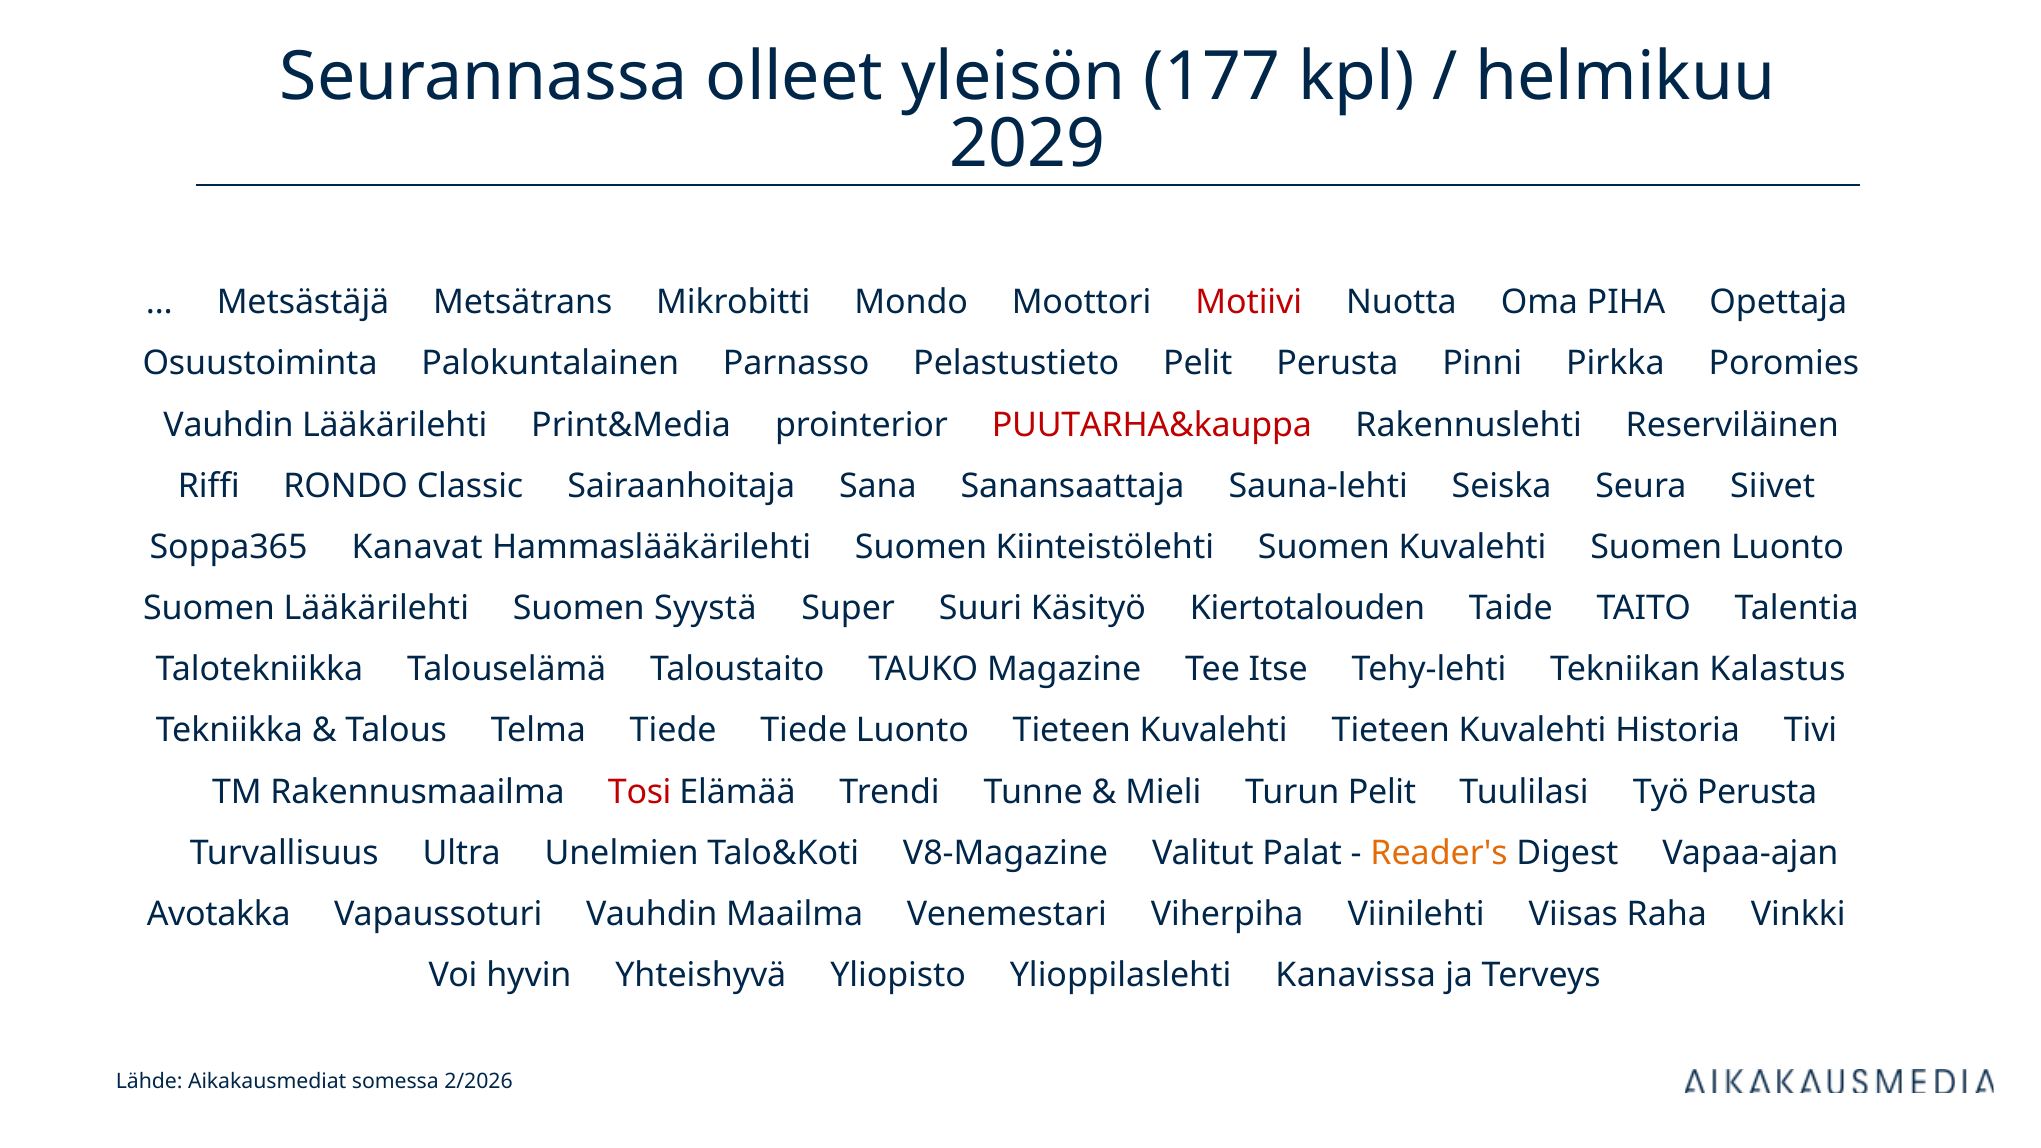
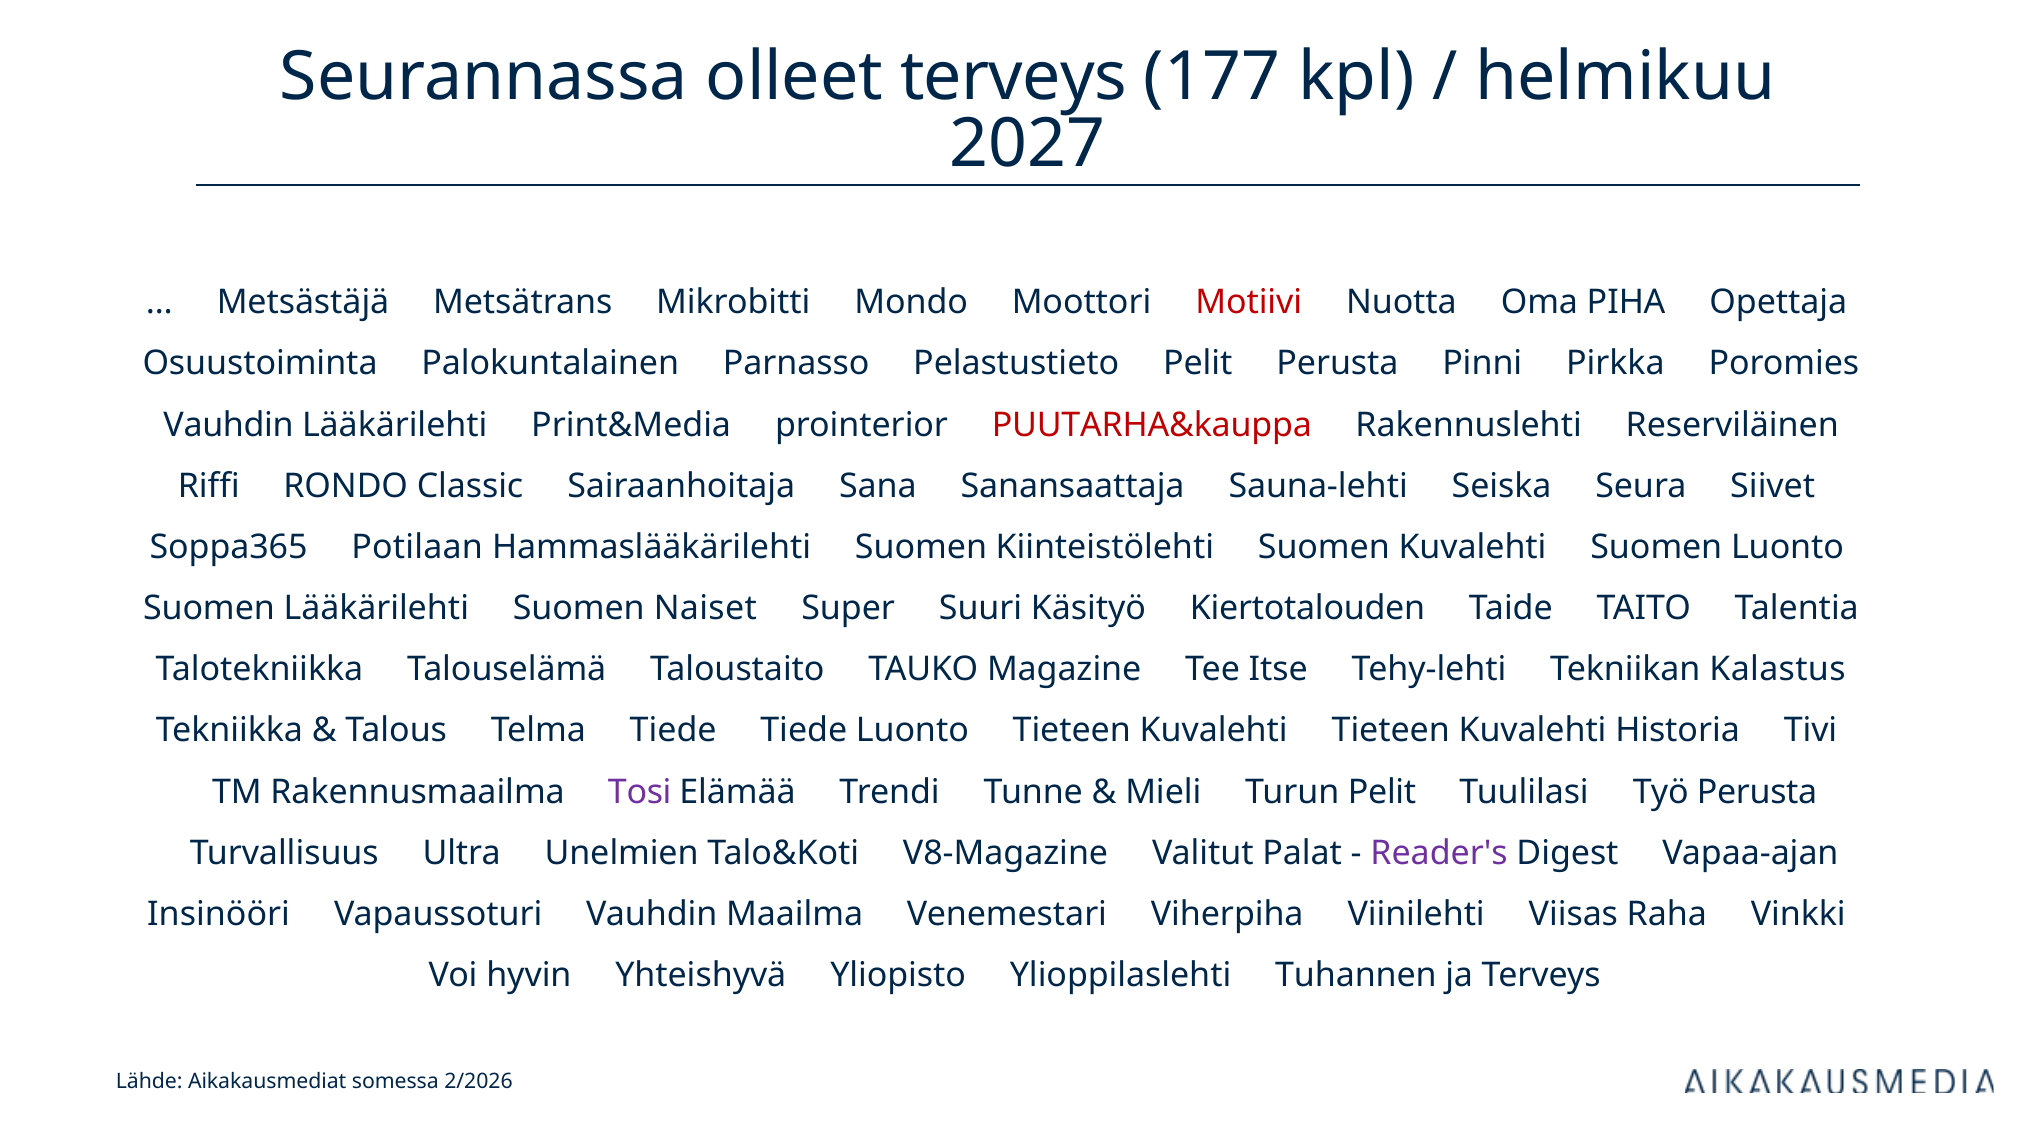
olleet yleisön: yleisön -> terveys (1014, 77)
2029: 2029 -> 2027 (1028, 144)
Kanavat: Kanavat -> Potilaan (417, 547)
Syystä: Syystä -> Naiset (705, 608)
Tosi colour: red -> purple (640, 792)
Reader's colour: orange -> purple (1439, 853)
Avotakka: Avotakka -> Insinööri (219, 914)
Kanavissa: Kanavissa -> Tuhannen (1356, 975)
